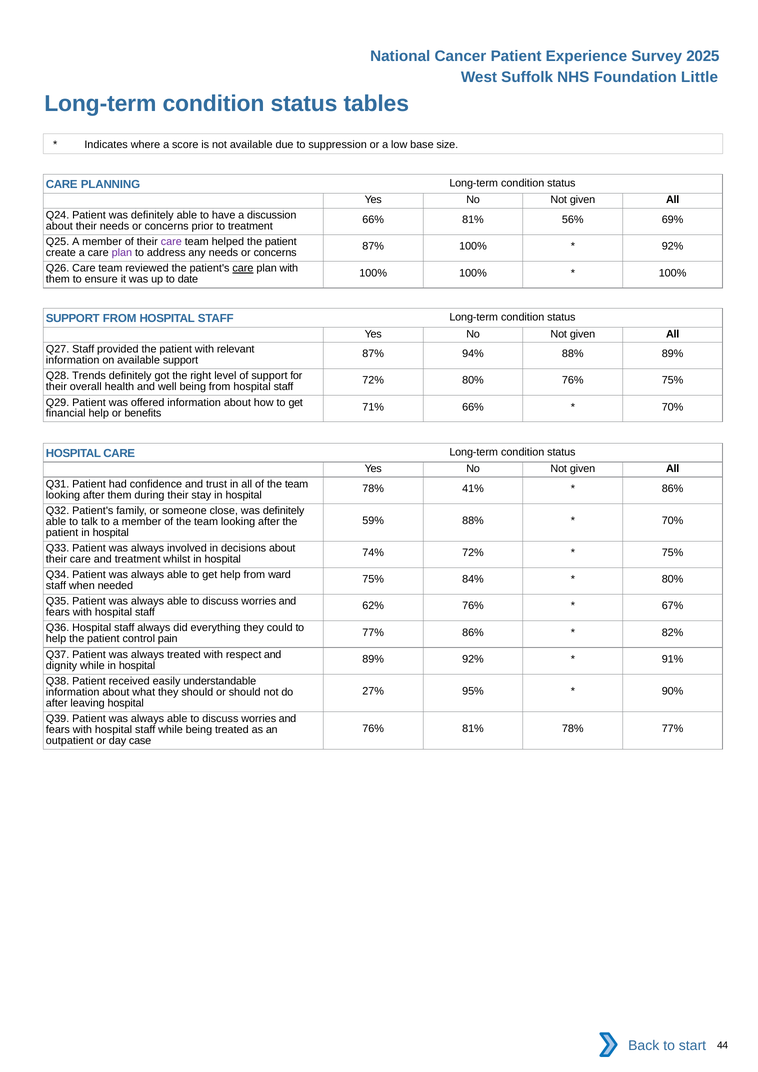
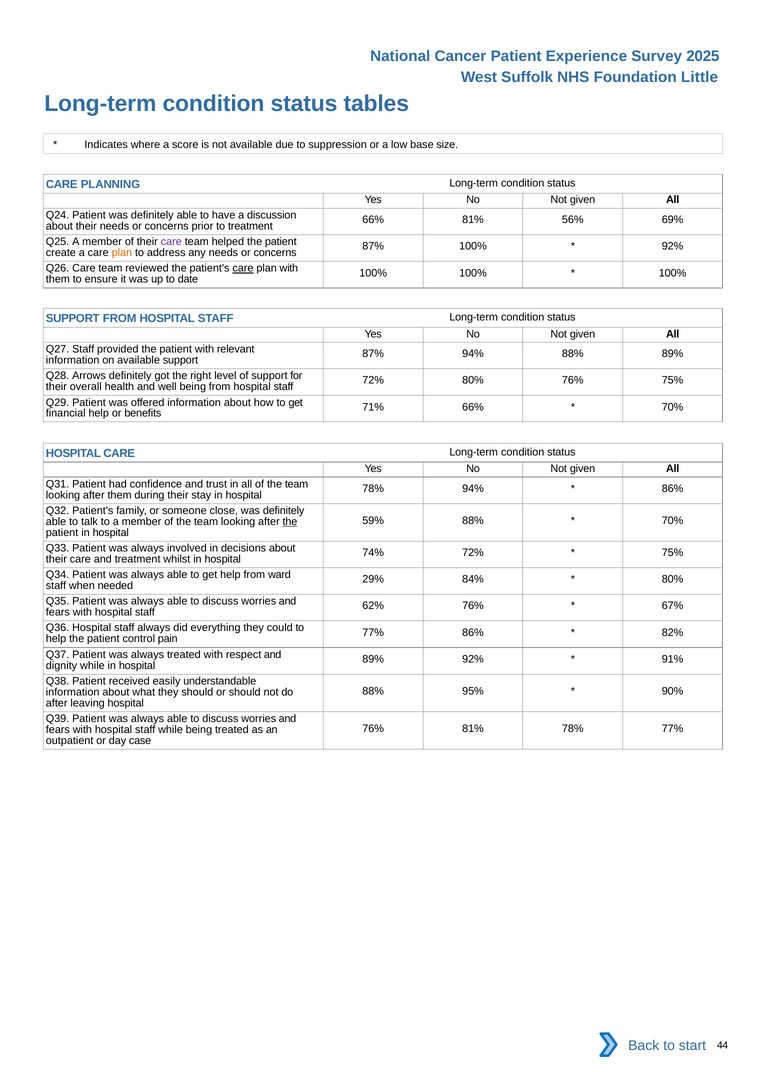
plan colour: purple -> orange (122, 253)
Trends: Trends -> Arrows (89, 376)
78% 41%: 41% -> 94% (473, 489)
the underline: none -> present (290, 522)
75%: 75% -> 29% (373, 580)
27%: 27% -> 88% (373, 692)
